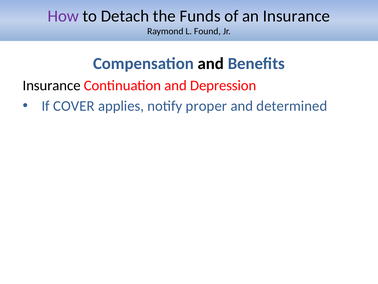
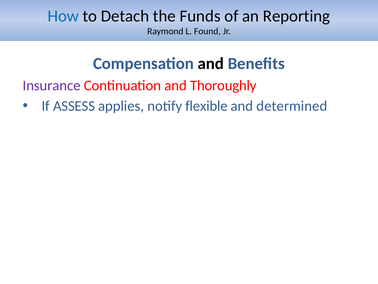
How colour: purple -> blue (63, 16)
an Insurance: Insurance -> Reporting (297, 16)
Insurance colour: black -> purple (52, 85)
Depression: Depression -> Thoroughly (223, 85)
COVER: COVER -> ASSESS (74, 106)
proper: proper -> flexible (207, 106)
